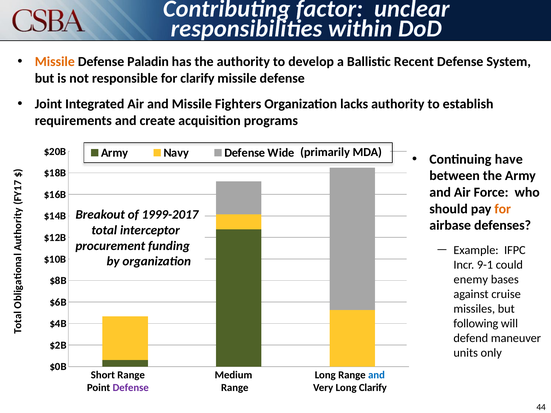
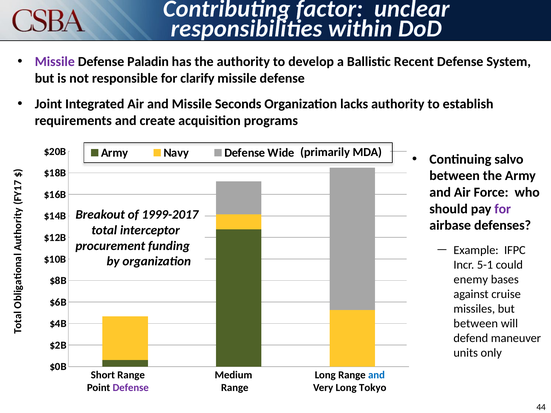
Missile colour: orange -> purple (55, 62)
Fighters: Fighters -> Seconds (238, 104)
have: have -> salvo (509, 159)
for colour: orange -> purple (503, 209)
9-1: 9-1 -> 5-1 (485, 265)
following: following -> between (476, 324)
Long Clarify: Clarify -> Tokyo (373, 388)
